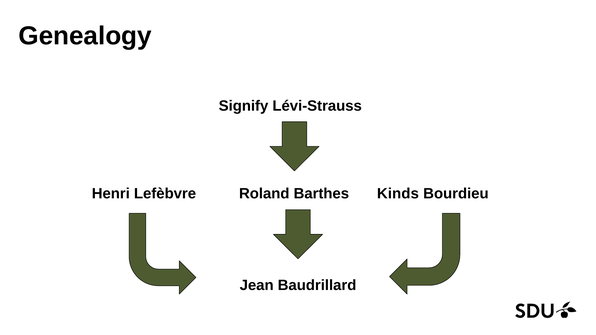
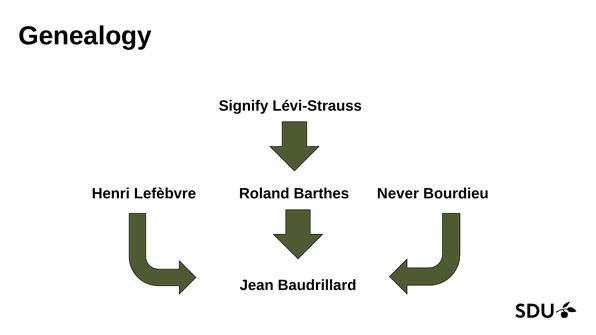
Kinds: Kinds -> Never (398, 194)
